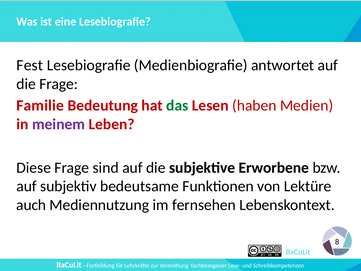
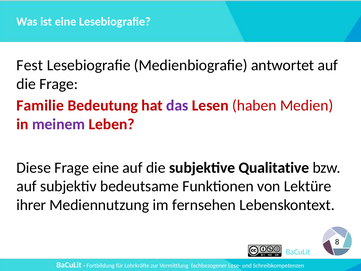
das colour: green -> purple (177, 106)
Frage sind: sind -> eine (106, 168)
Erworbene: Erworbene -> Qualitative (274, 168)
auch: auch -> ihrer (31, 205)
